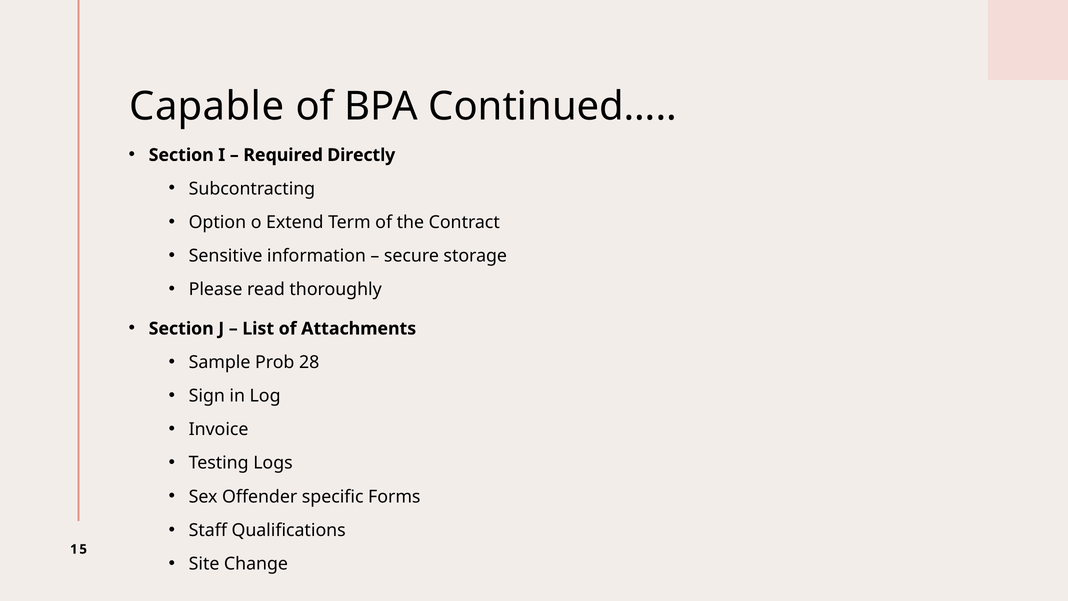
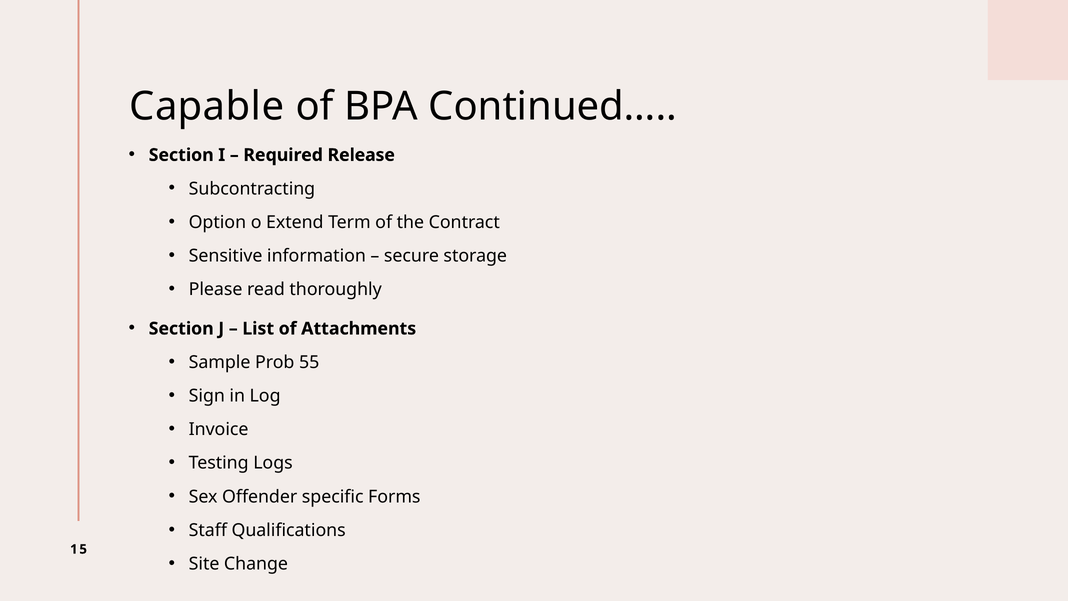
Directly: Directly -> Release (361, 155)
28: 28 -> 55 (309, 362)
